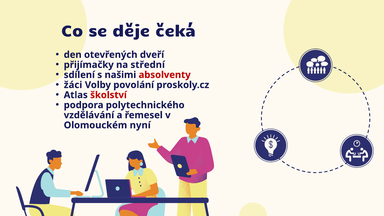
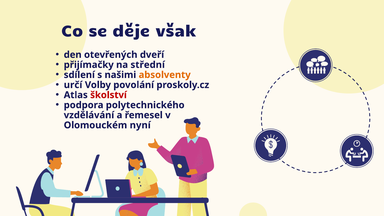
čeká: čeká -> však (176, 32)
absolventy colour: red -> orange (165, 75)
žáci: žáci -> určí (73, 85)
